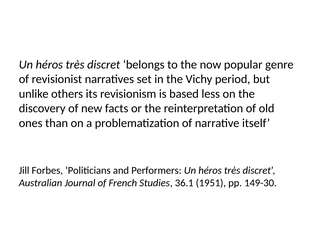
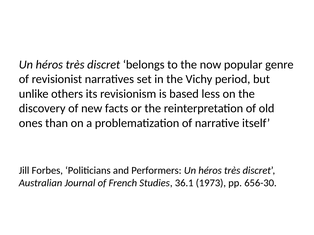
1951: 1951 -> 1973 (211, 183)
149-30: 149-30 -> 656-30 (260, 183)
